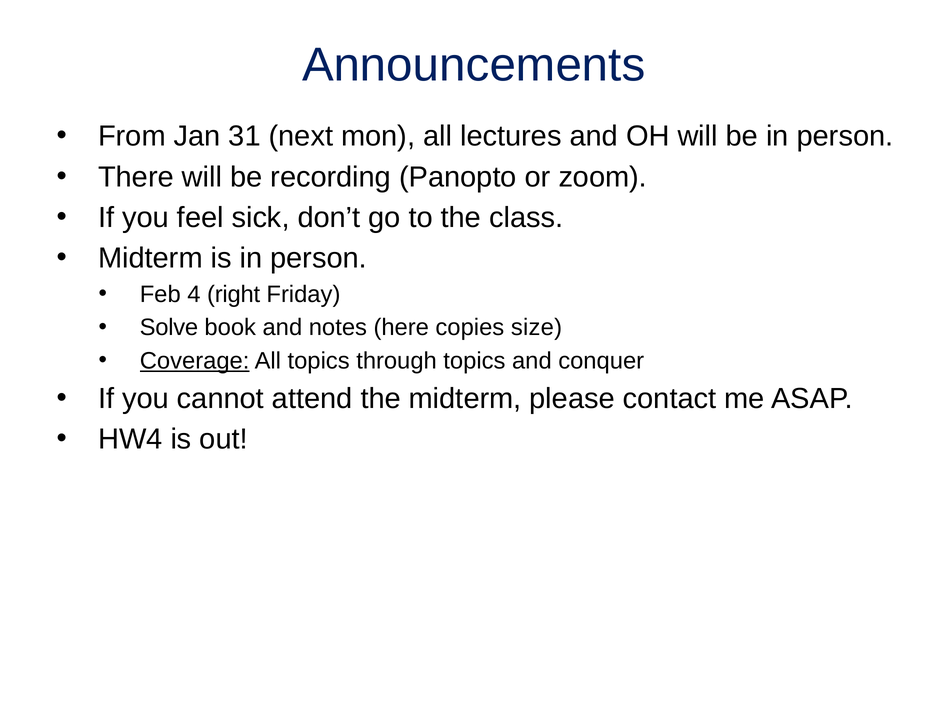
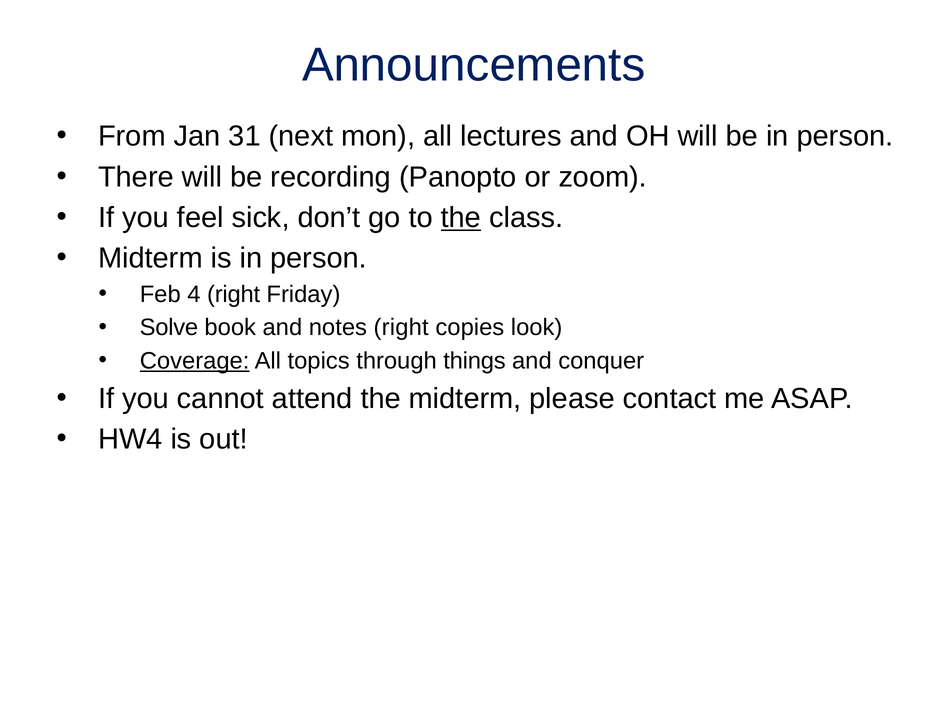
the underline: none -> present (461, 218)
notes here: here -> right (401, 328)
size: size -> look (537, 328)
through topics: topics -> things (475, 361)
